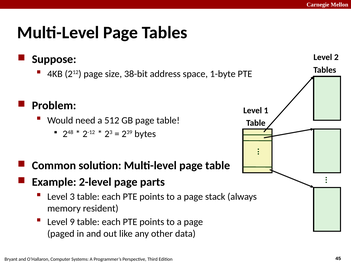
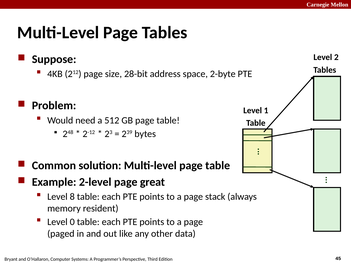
38-bit: 38-bit -> 28-bit (136, 74)
1-byte: 1-byte -> 2-byte (223, 74)
parts: parts -> great (152, 182)
3: 3 -> 8 (72, 197)
9: 9 -> 0 (72, 222)
